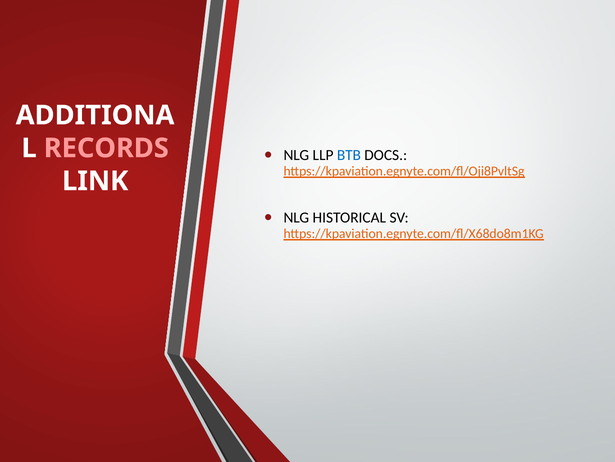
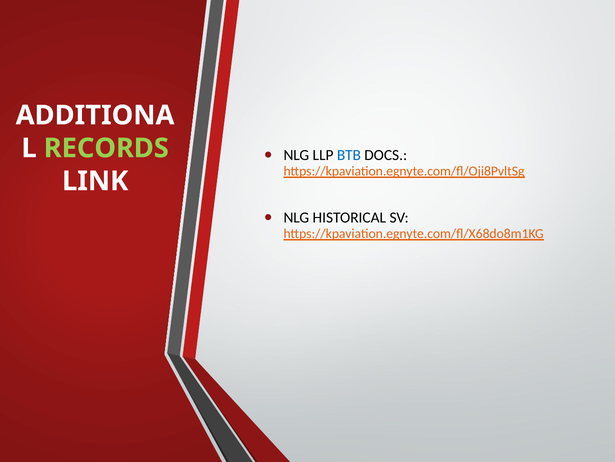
RECORDS colour: pink -> light green (106, 148)
